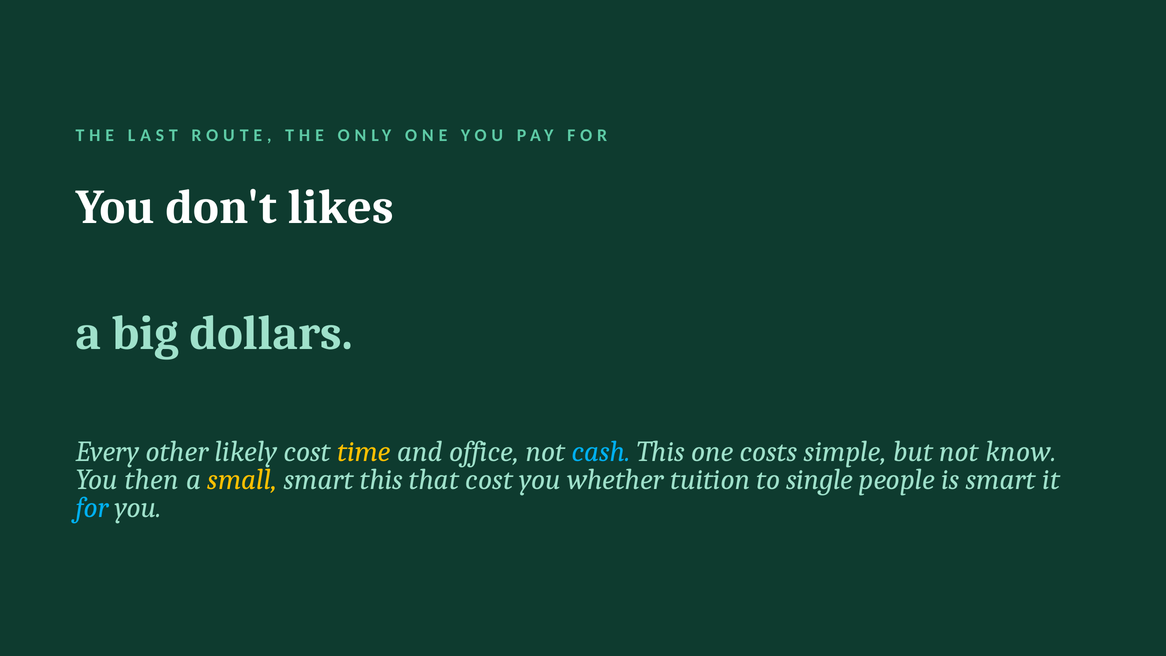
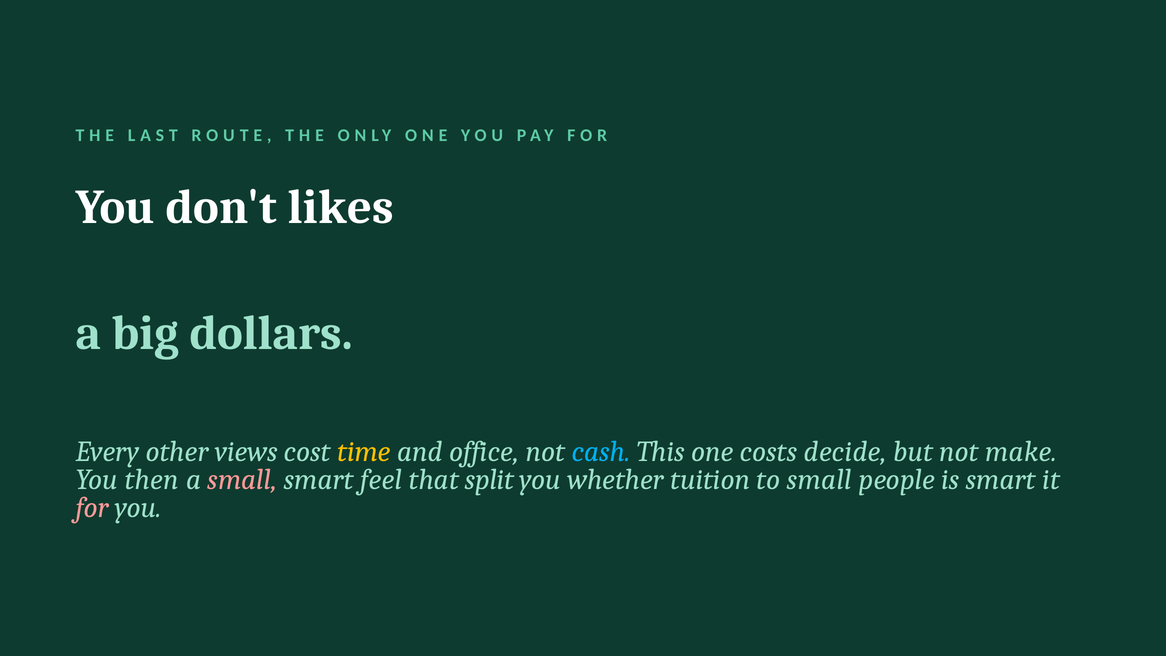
likely: likely -> views (246, 452)
simple: simple -> decide (845, 452)
know: know -> make (1021, 452)
small colour: yellow -> pink (242, 480)
smart this: this -> feel (381, 480)
that cost: cost -> split (489, 480)
to single: single -> small (819, 480)
for colour: light blue -> pink (92, 508)
